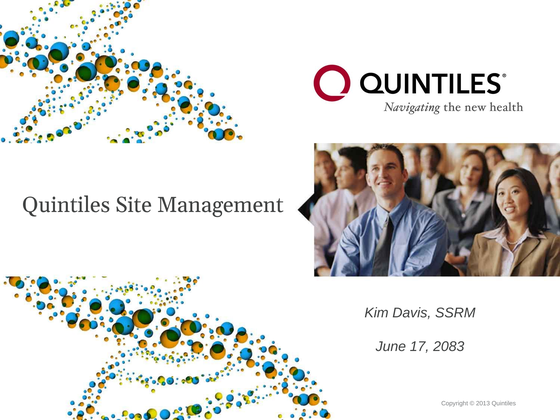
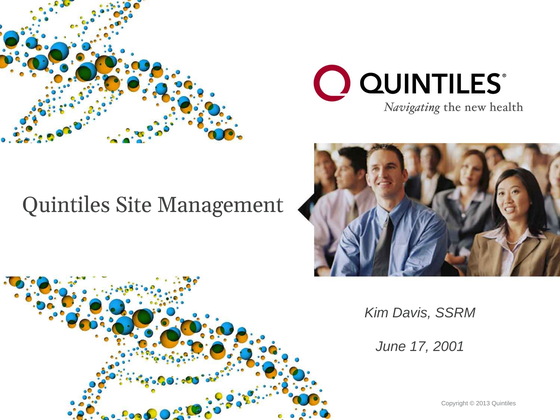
2083: 2083 -> 2001 (449, 347)
